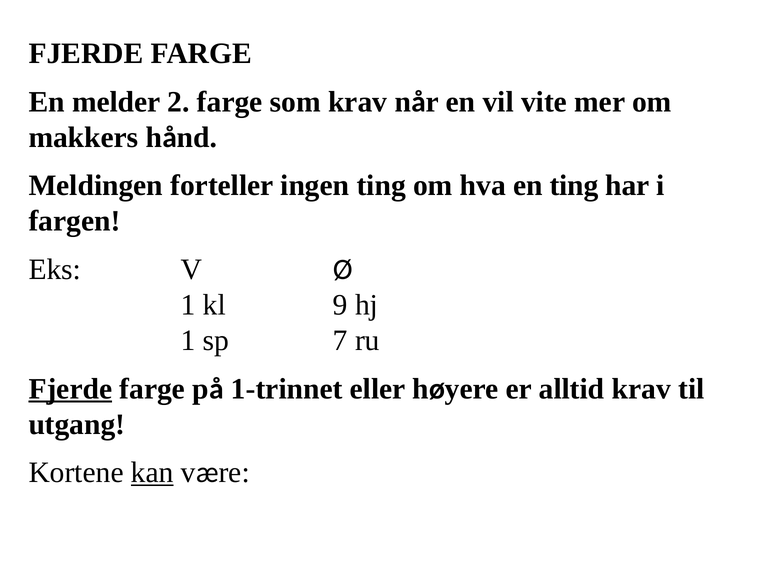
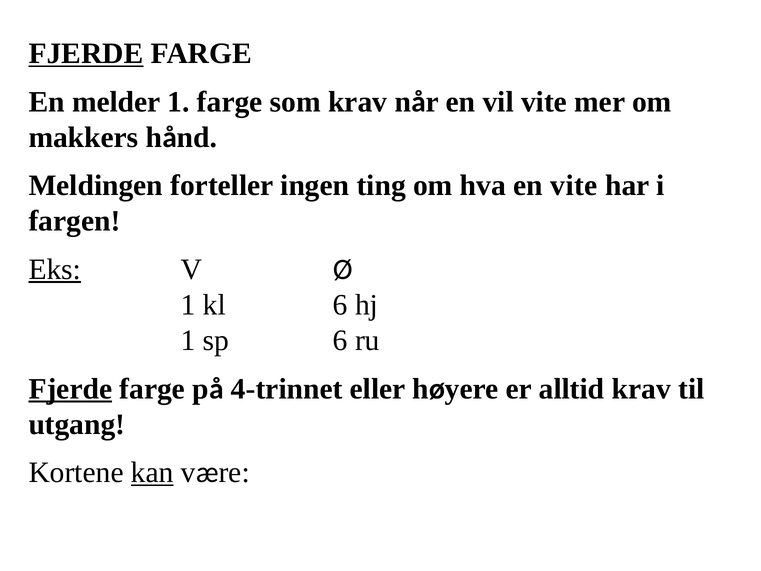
FJERDE underline: none -> present (86, 53)
melder 2: 2 -> 1 (178, 102)
en ting: ting -> vite (574, 185)
Eks underline: none -> present (55, 269)
kl 9: 9 -> 6 (340, 305)
sp 7: 7 -> 6 (340, 340)
1-trinnet: 1-trinnet -> 4-trinnet (287, 389)
